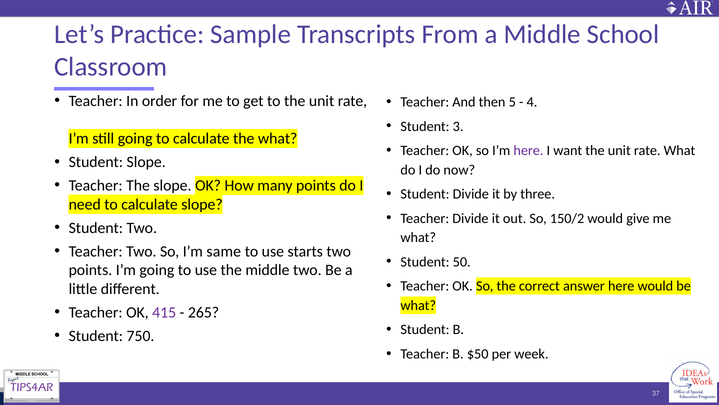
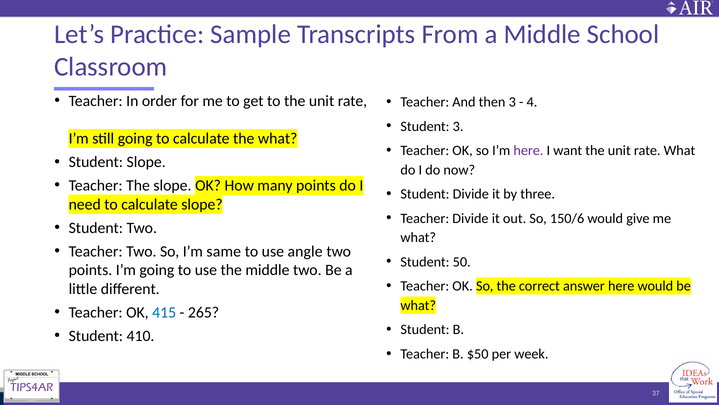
then 5: 5 -> 3 (512, 102)
150/2: 150/2 -> 150/6 (567, 218)
starts: starts -> angle (305, 251)
415 colour: purple -> blue (164, 312)
750: 750 -> 410 (141, 335)
